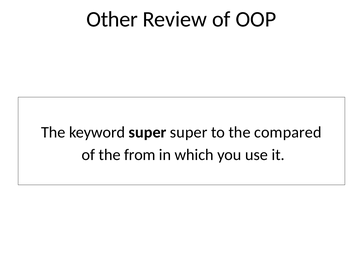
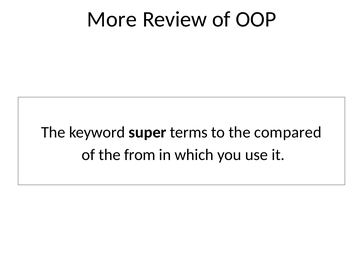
Other: Other -> More (112, 19)
super super: super -> terms (189, 132)
